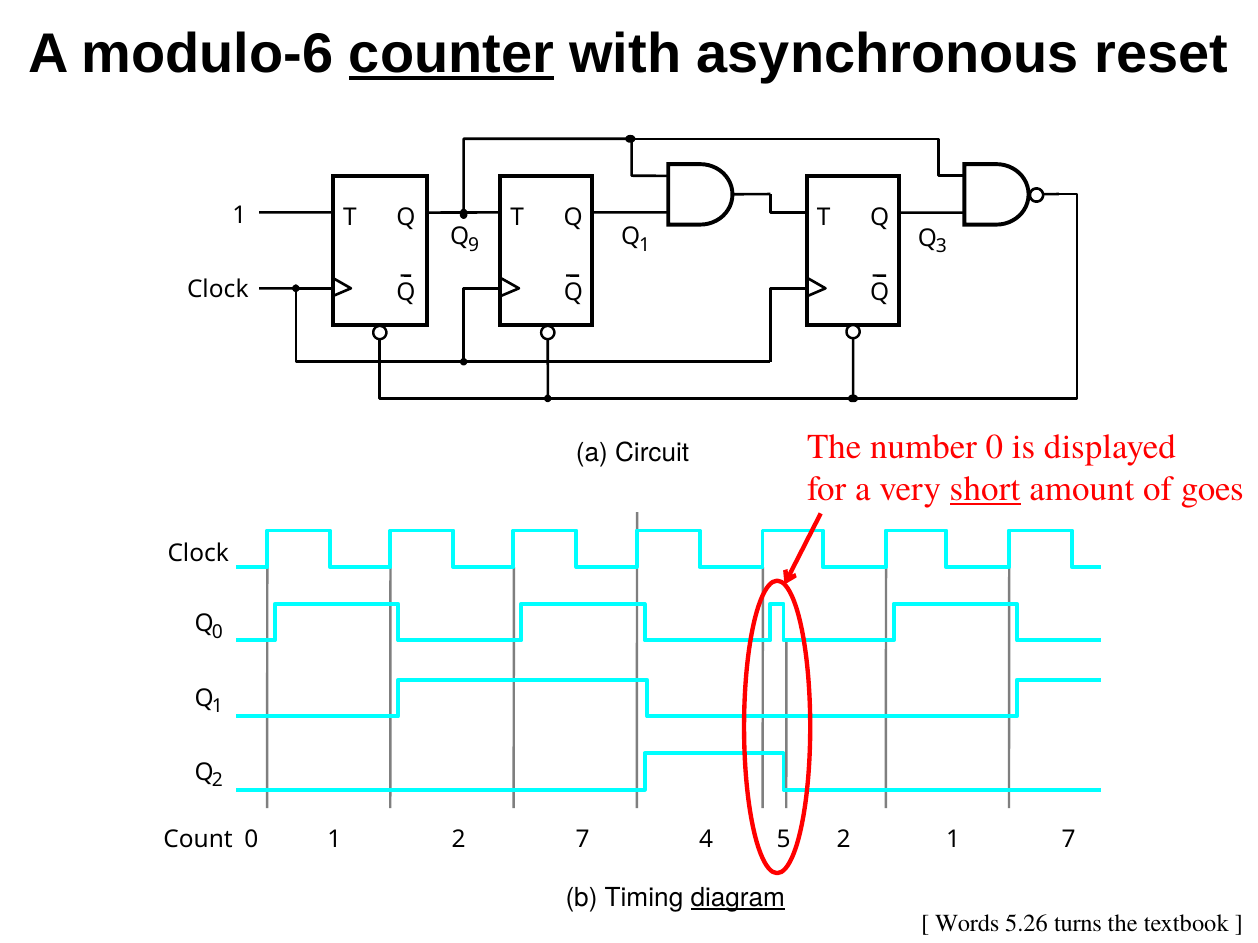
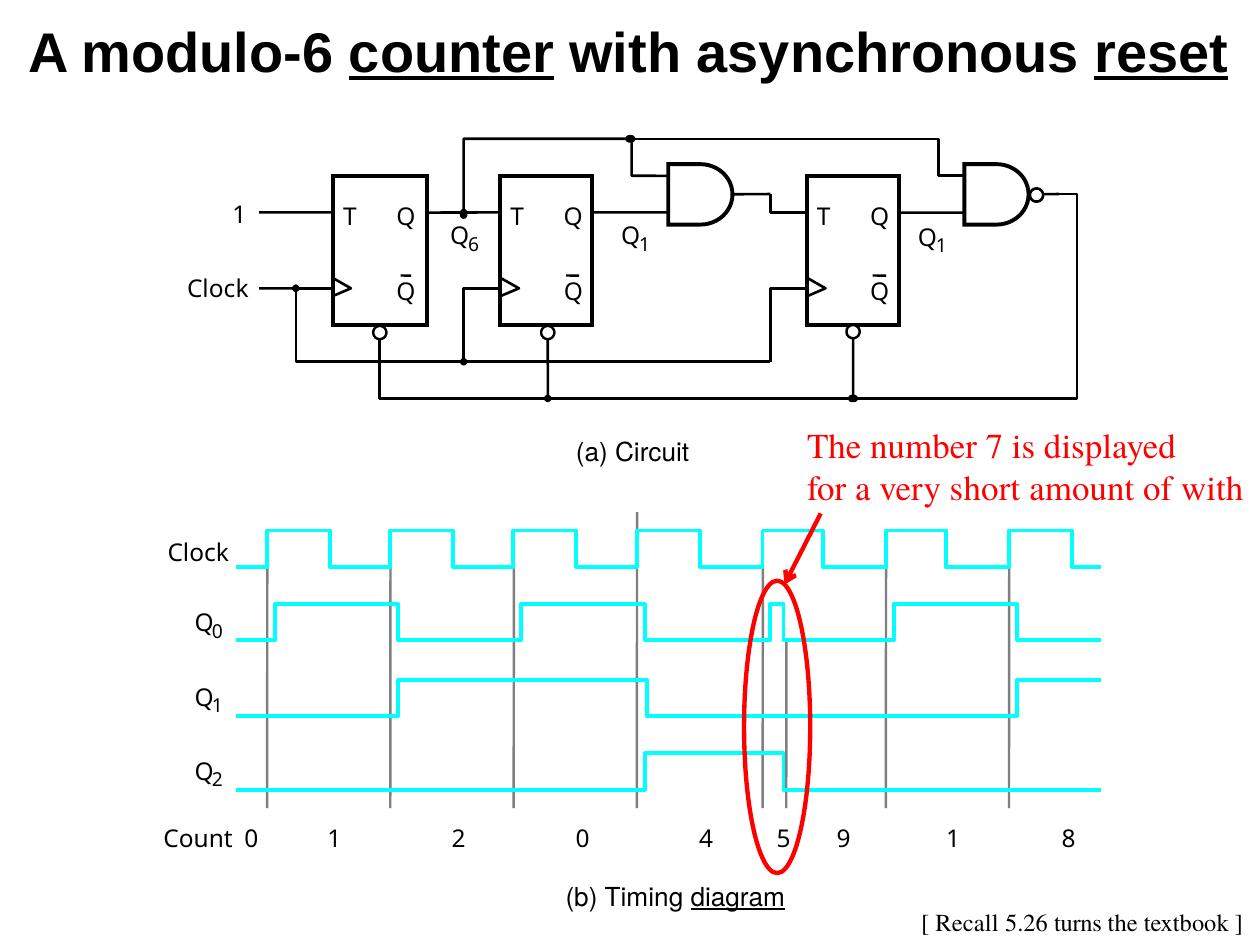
reset underline: none -> present (1161, 54)
9: 9 -> 6 (474, 245)
1 Q 3: 3 -> 1 (941, 247)
number 0: 0 -> 7 (994, 447)
short underline: present -> none (985, 489)
of goes: goes -> with (1212, 489)
2 7: 7 -> 0 (583, 840)
5 2: 2 -> 9 (844, 840)
1 7: 7 -> 8 (1069, 840)
Words: Words -> Recall (967, 924)
